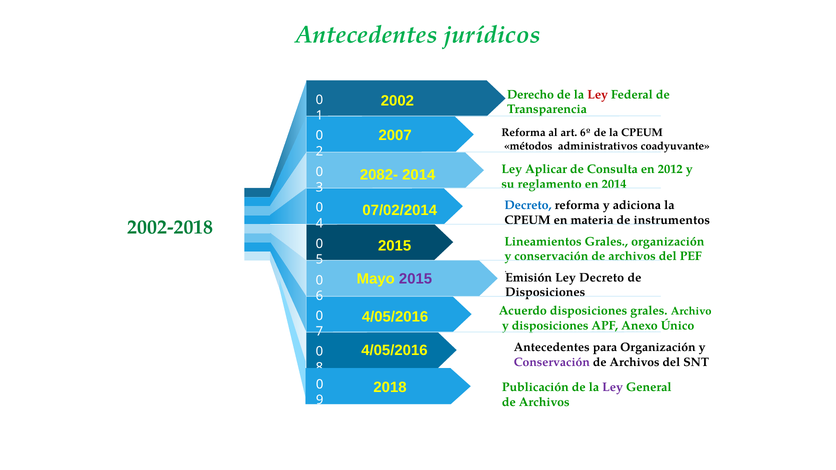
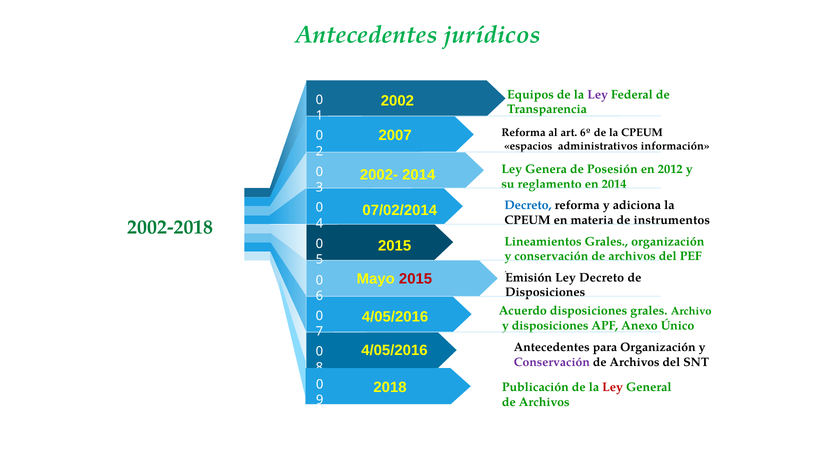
Derecho: Derecho -> Equipos (530, 94)
Ley colour: red -> purple (598, 94)
métodos: métodos -> espacios (528, 146)
coadyuvante: coadyuvante -> información (675, 146)
Aplicar: Aplicar -> Genera (546, 169)
Consulta: Consulta -> Posesión (612, 169)
2082-: 2082- -> 2002- (379, 175)
2015 colour: purple -> red (416, 279)
Ley colour: purple -> red (613, 387)
